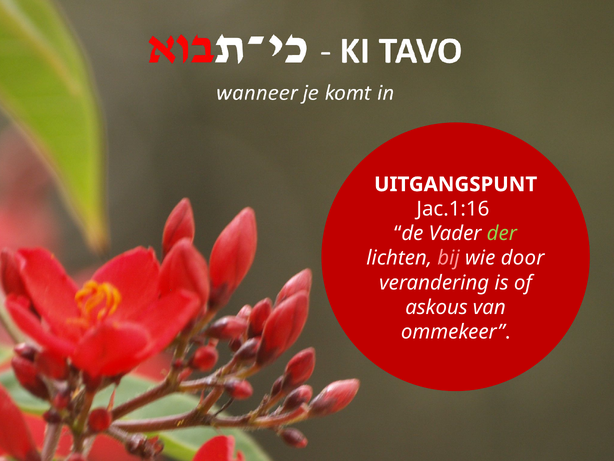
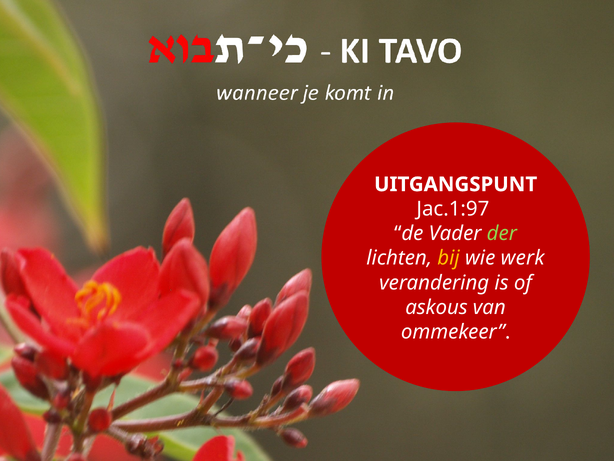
Jac.1:16: Jac.1:16 -> Jac.1:97 (453, 209)
bij colour: pink -> yellow (449, 258)
door: door -> werk (523, 258)
